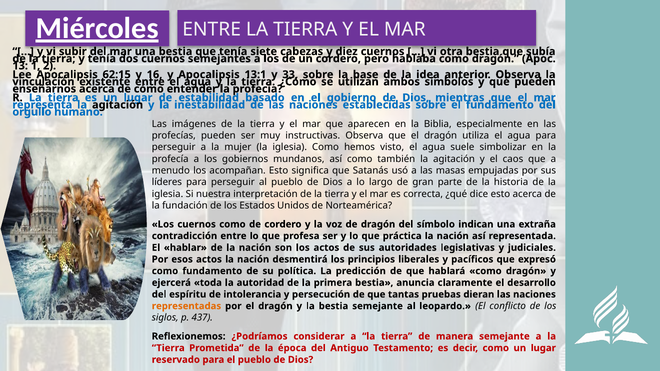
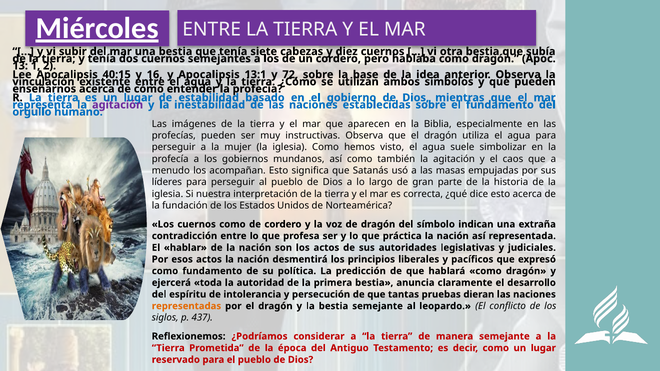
62:15: 62:15 -> 40:15 (117, 75)
33: 33 -> 72 (290, 75)
agitación colour: black -> purple (118, 105)
